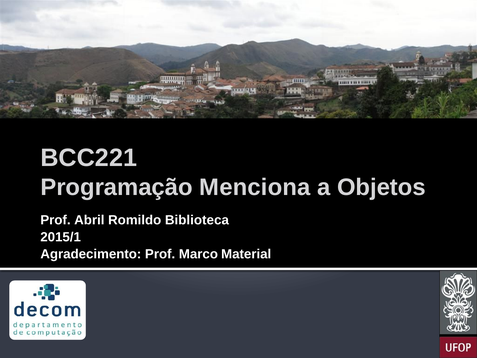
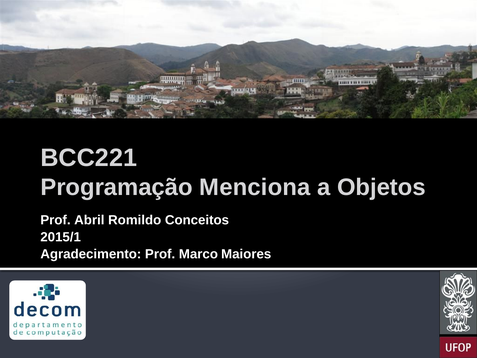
Biblioteca: Biblioteca -> Conceitos (197, 220)
Material: Material -> Maiores (246, 254)
